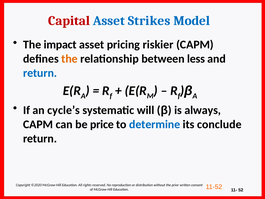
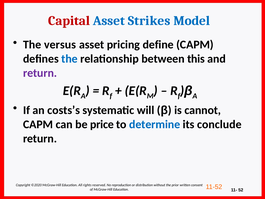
impact: impact -> versus (60, 45)
riskier: riskier -> define (158, 45)
the colour: orange -> blue (70, 59)
less: less -> this (196, 59)
return colour: blue -> purple (40, 73)
cycle’s: cycle’s -> costs’s (64, 110)
always: always -> cannot (203, 110)
